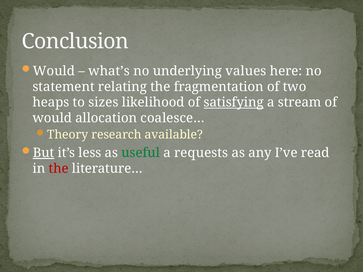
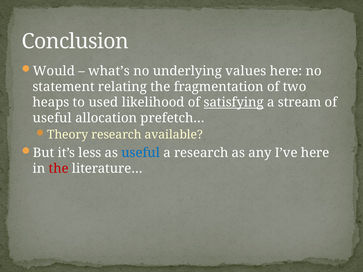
sizes: sizes -> used (103, 103)
would: would -> useful (52, 118)
coalesce…: coalesce… -> prefetch… (173, 118)
But underline: present -> none (44, 153)
useful colour: green -> blue (141, 153)
a requests: requests -> research (201, 153)
I’ve read: read -> here (315, 153)
